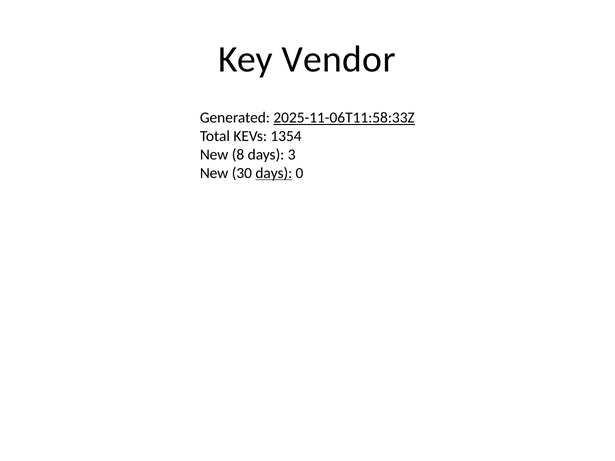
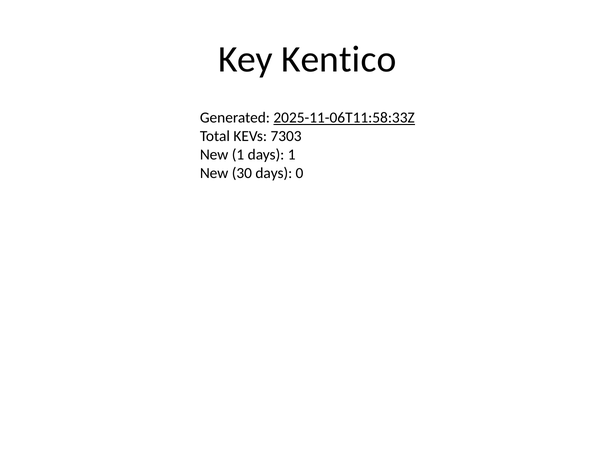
Vendor: Vendor -> Kentico (339, 60)
1354: 1354 -> 7303 (286, 136)
New 8: 8 -> 1 (238, 155)
days 3: 3 -> 1 (292, 155)
days underline: present -> none (274, 173)
